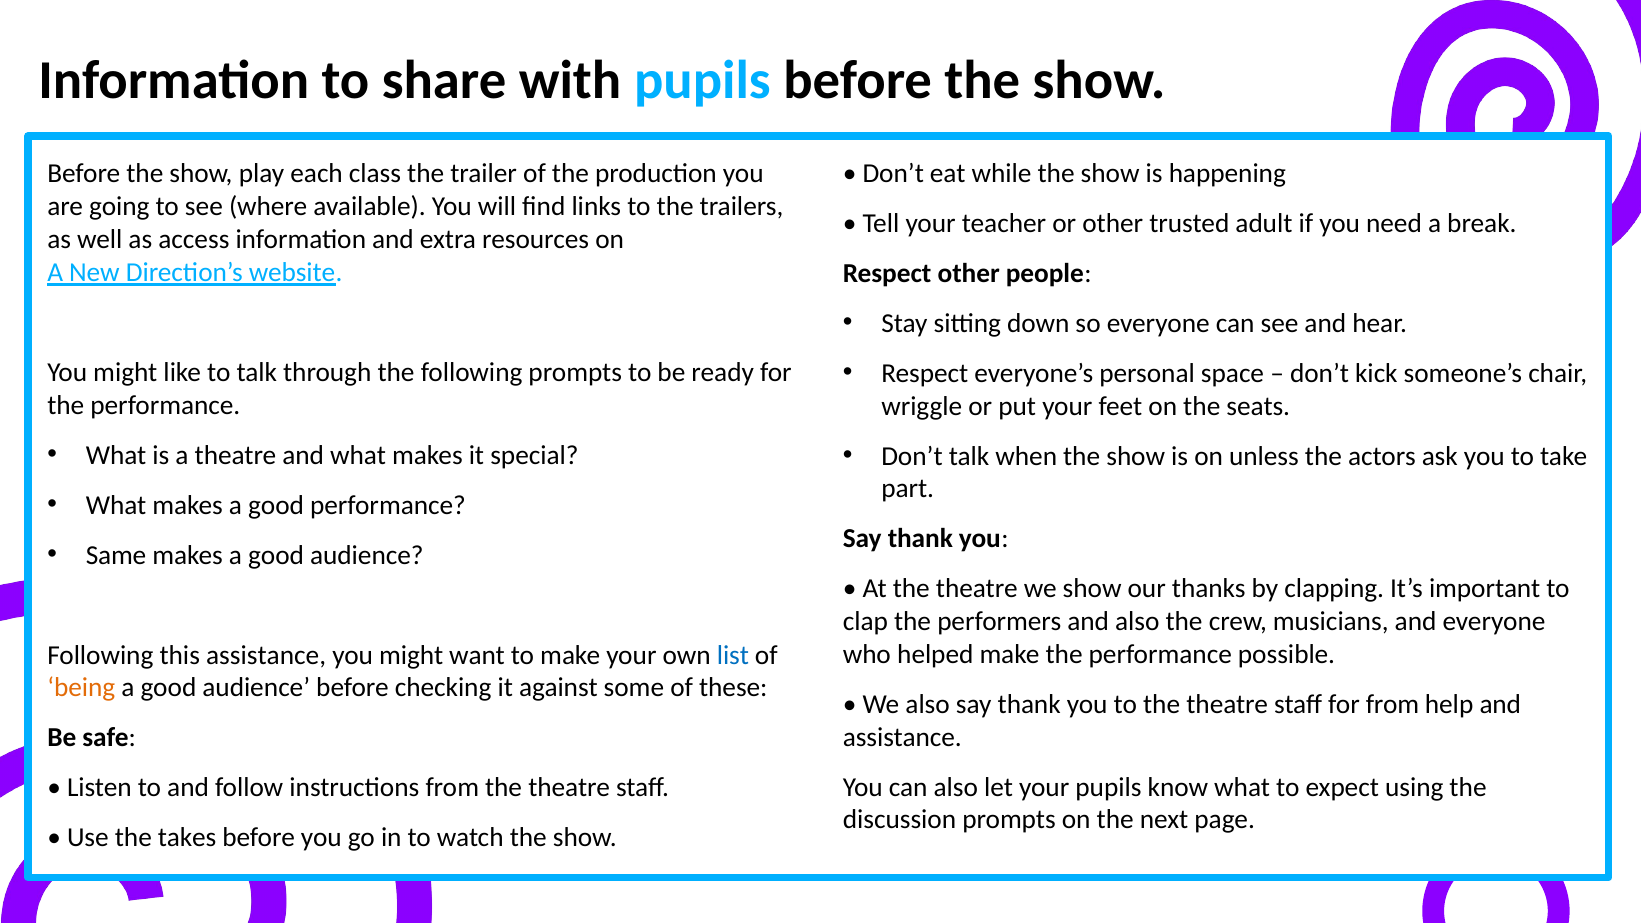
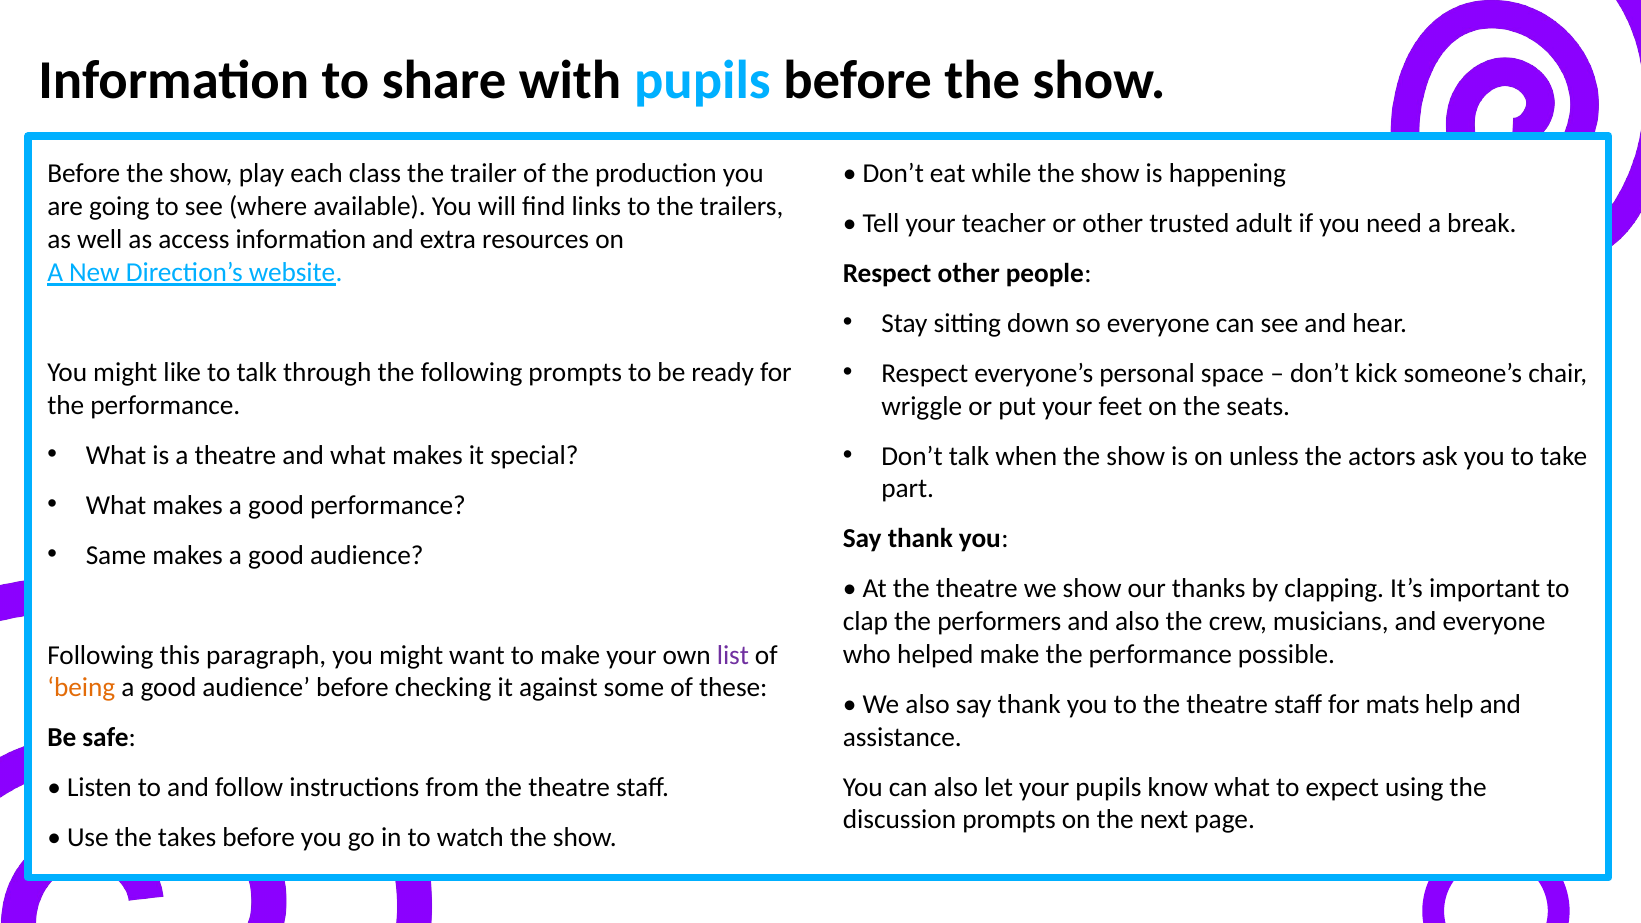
this assistance: assistance -> paragraph (266, 655)
list colour: blue -> purple (733, 655)
for from: from -> mats (1392, 704)
